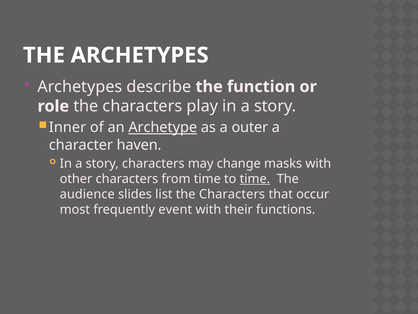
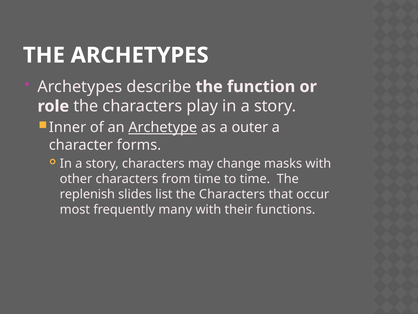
haven: haven -> forms (139, 145)
time underline: present -> none (255, 179)
audience: audience -> replenish (87, 194)
event: event -> many (175, 209)
